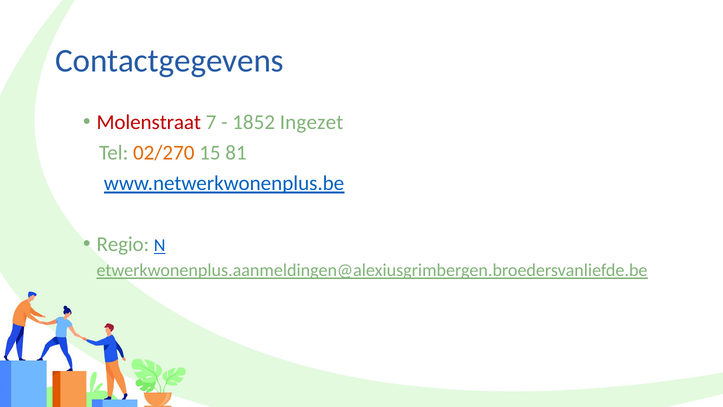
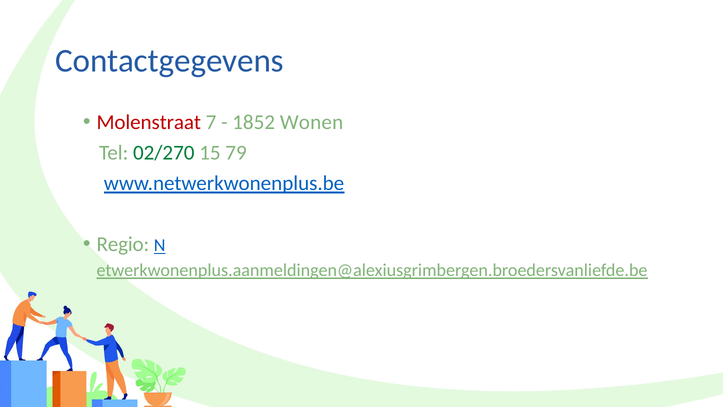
Ingezet: Ingezet -> Wonen (312, 122)
02/270 colour: orange -> green (164, 153)
81: 81 -> 79 (236, 153)
